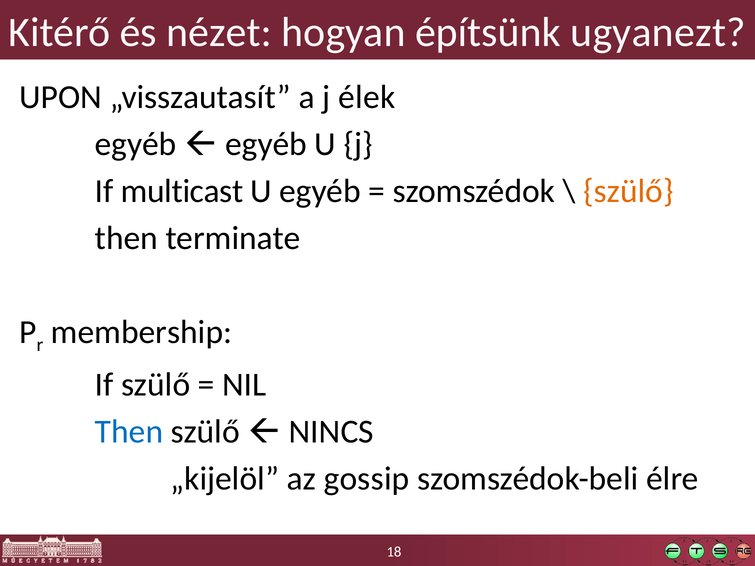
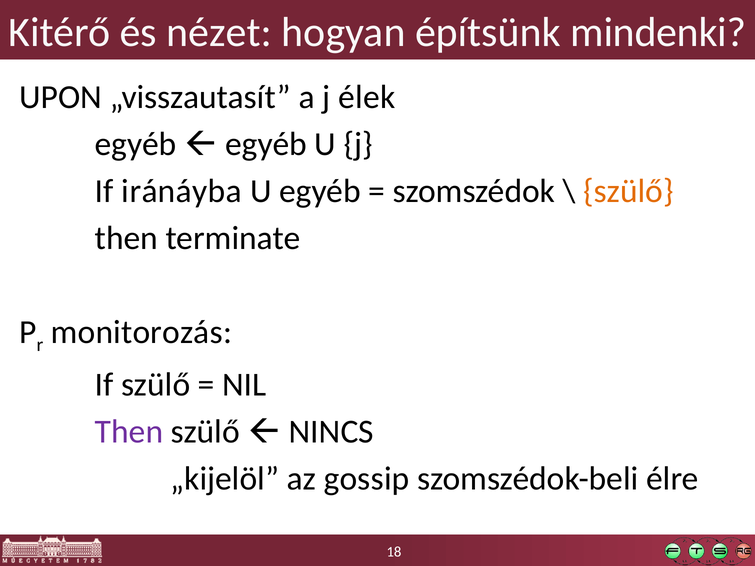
ugyanezt: ugyanezt -> mindenki (658, 33)
multicast: multicast -> iránáyba (182, 191)
membership: membership -> monitorozás (141, 332)
Then colour: blue -> purple (129, 432)
